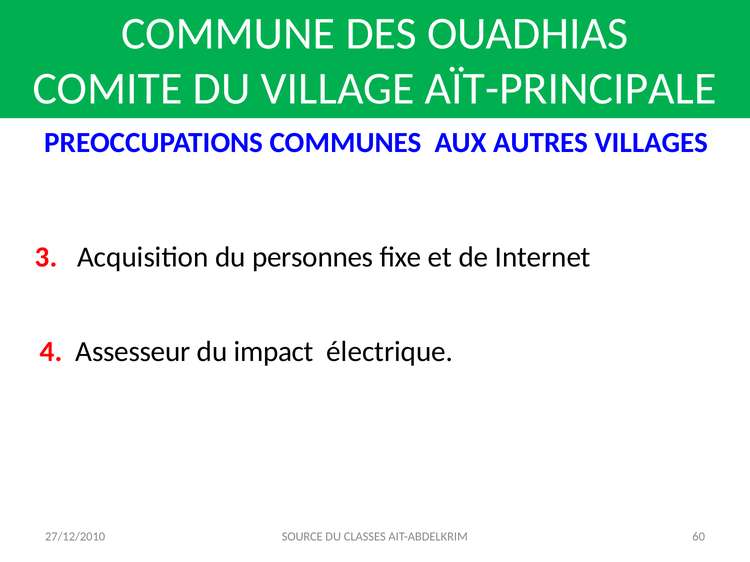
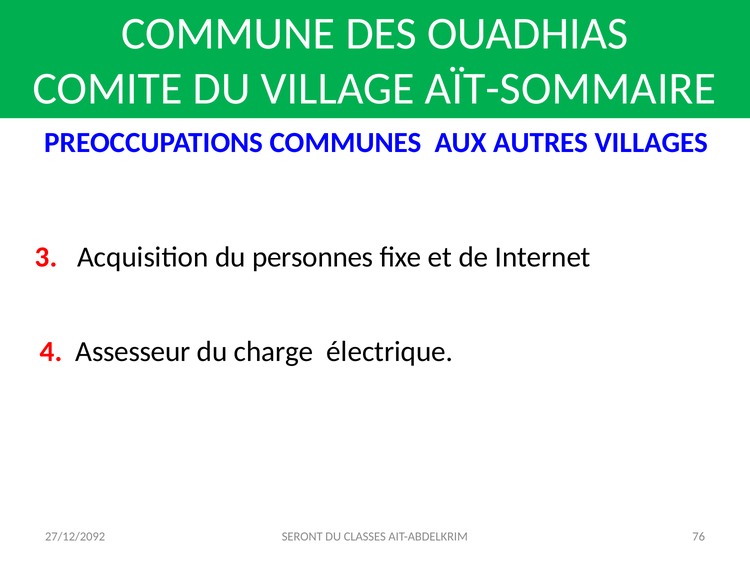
AÏT-PRINCIPALE: AÏT-PRINCIPALE -> AÏT-SOMMAIRE (571, 89)
impact: impact -> charge (274, 352)
SOURCE: SOURCE -> SERONT (302, 537)
60: 60 -> 76 (699, 537)
27/12/2010: 27/12/2010 -> 27/12/2092 (75, 537)
